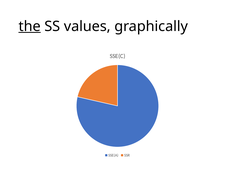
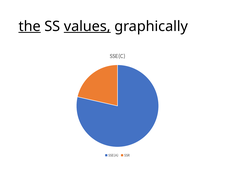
values underline: none -> present (87, 26)
